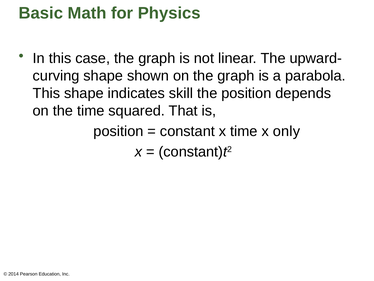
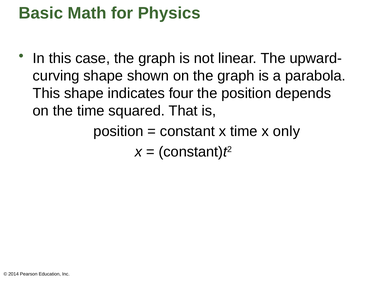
skill: skill -> four (181, 93)
